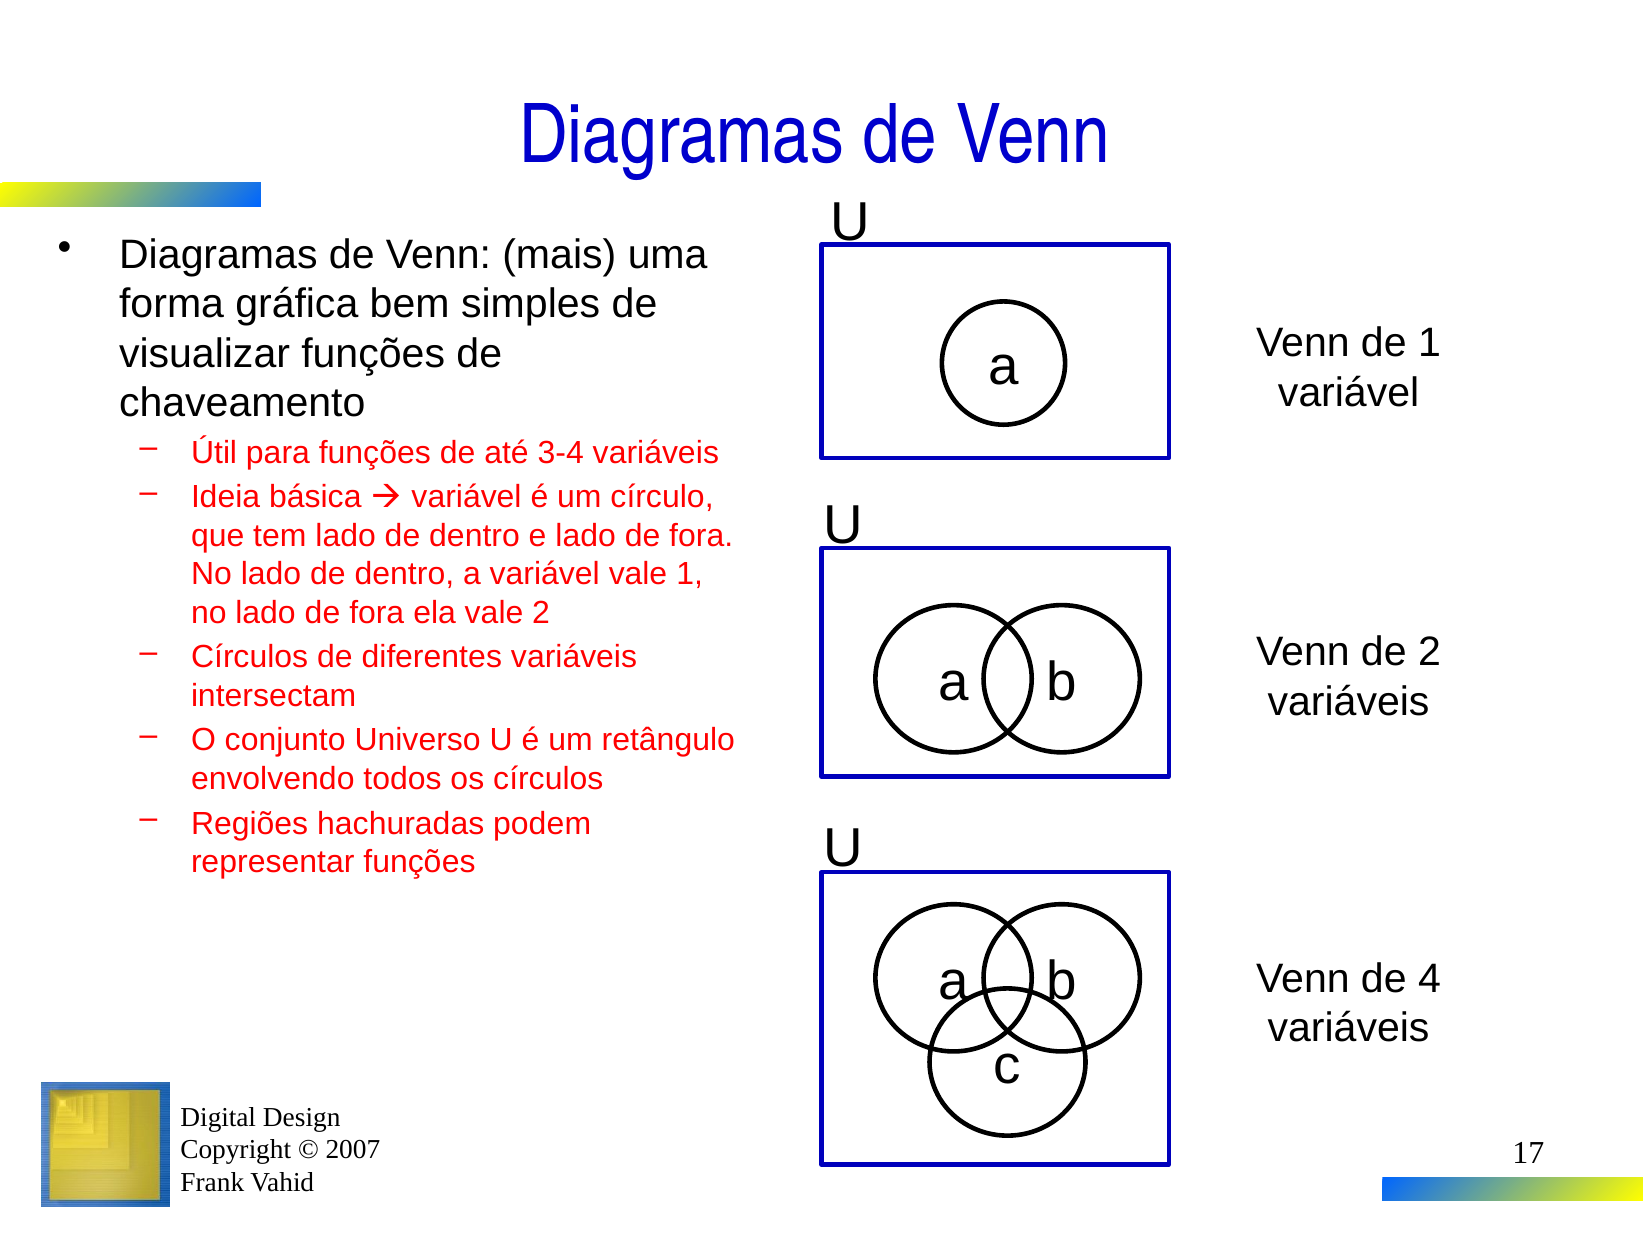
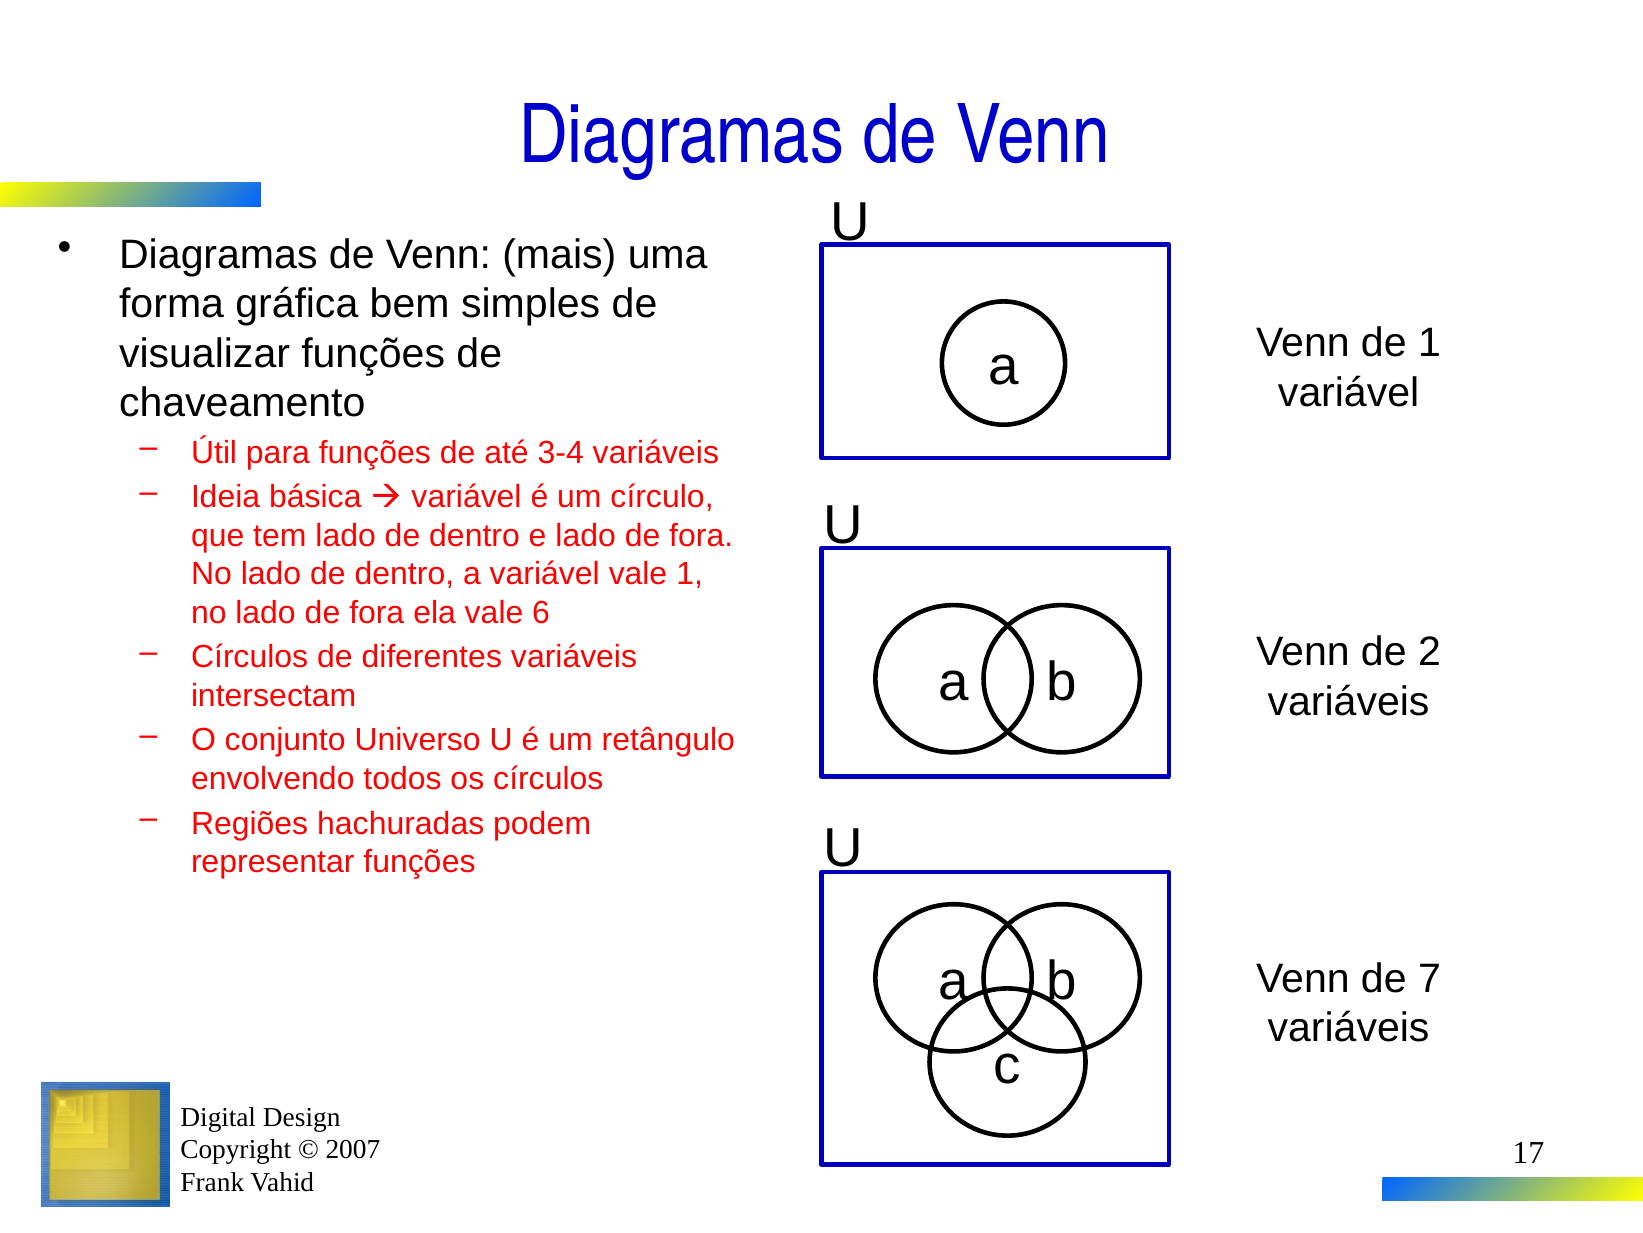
vale 2: 2 -> 6 (541, 612)
4: 4 -> 7 (1430, 978)
